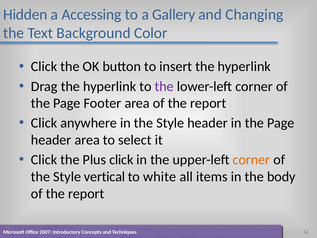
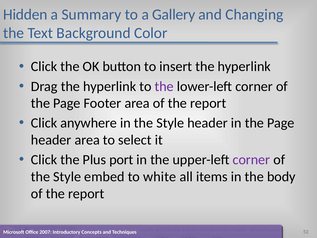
Accessing: Accessing -> Summary (91, 15)
Plus click: click -> port (121, 160)
corner colour: orange -> purple (251, 160)
vertical: vertical -> embed (104, 177)
